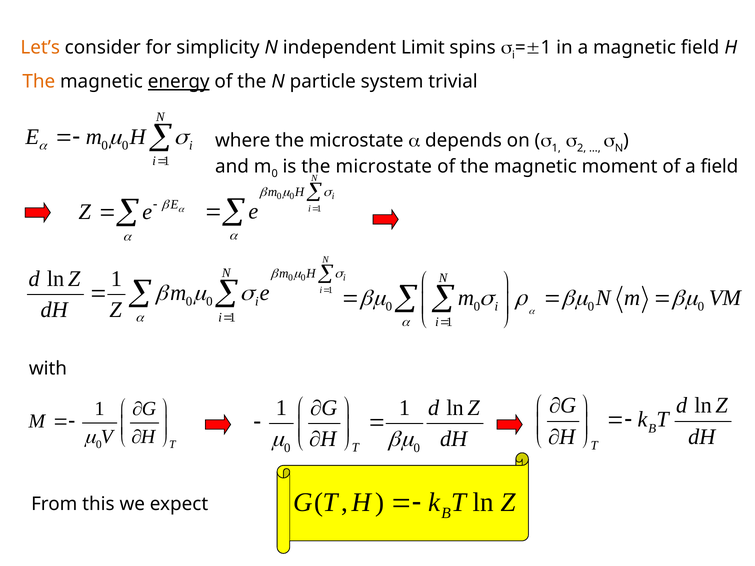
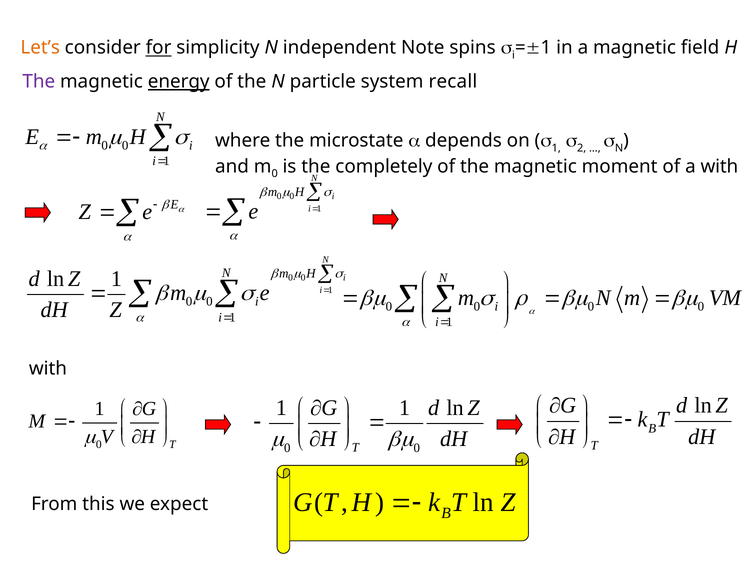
for underline: none -> present (159, 48)
Limit: Limit -> Note (423, 48)
The colour: orange -> purple (39, 82)
trivial: trivial -> recall (453, 82)
microstate: microstate -> completely (384, 166)
a field: field -> with (719, 166)
